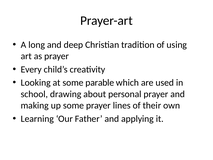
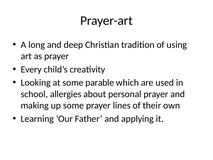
drawing: drawing -> allergies (66, 94)
